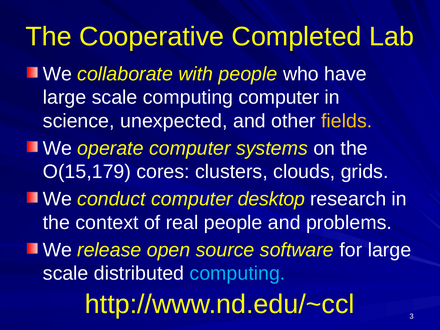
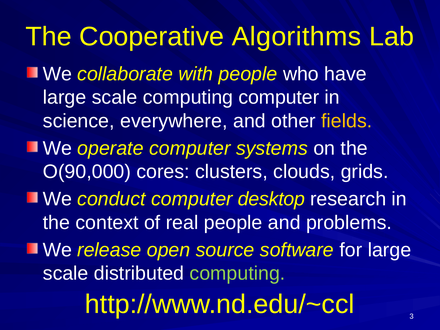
Completed: Completed -> Algorithms (296, 37)
unexpected: unexpected -> everywhere (174, 121)
O(15,179: O(15,179 -> O(90,000 (87, 172)
computing colour: light blue -> light green (237, 274)
